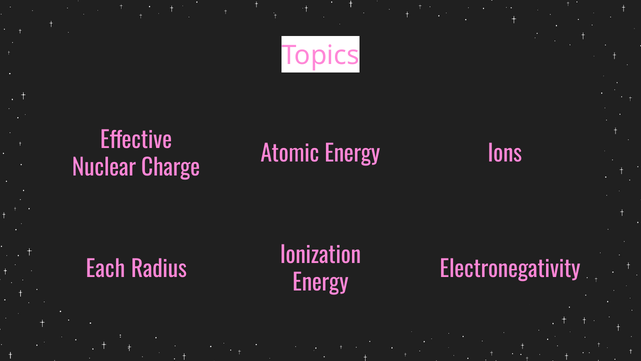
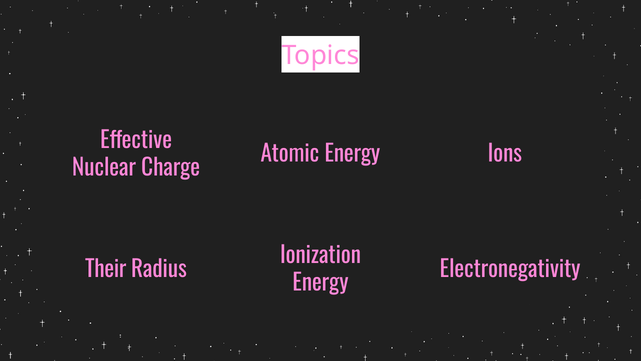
Each: Each -> Their (106, 269)
